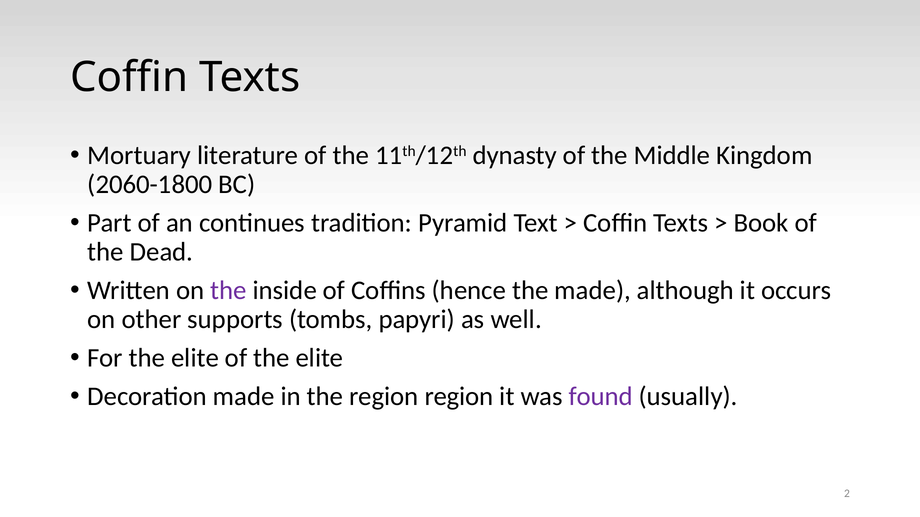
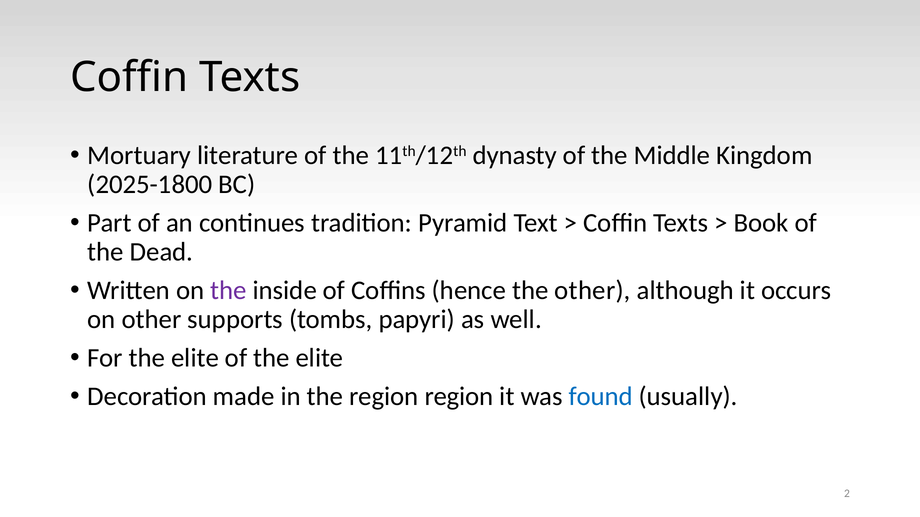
2060-1800: 2060-1800 -> 2025-1800 (150, 185)
the made: made -> other (593, 291)
found colour: purple -> blue (601, 397)
